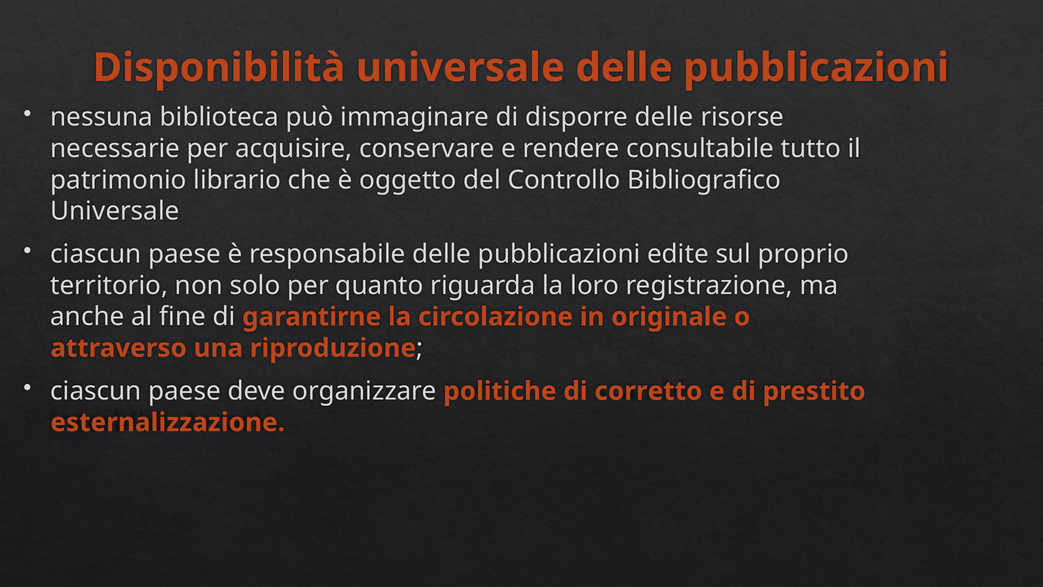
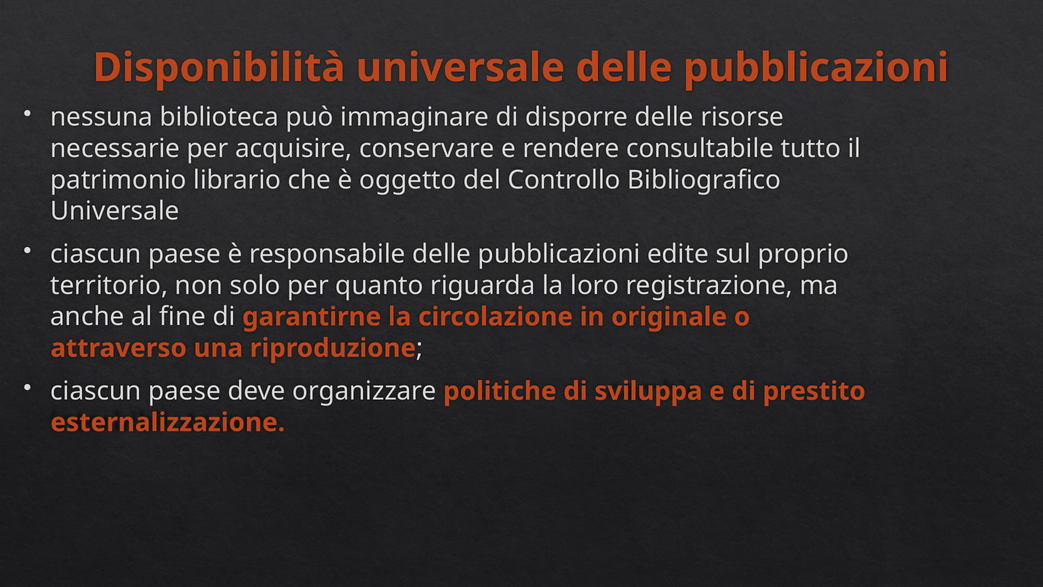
corretto: corretto -> sviluppa (648, 391)
